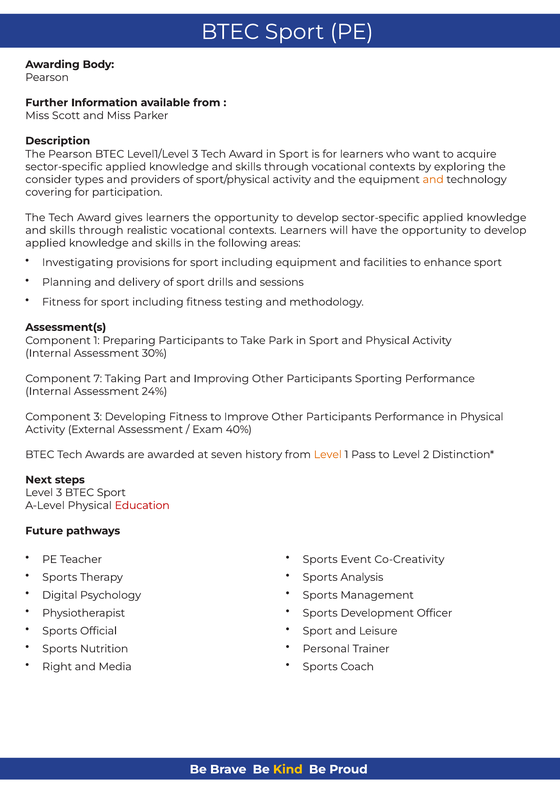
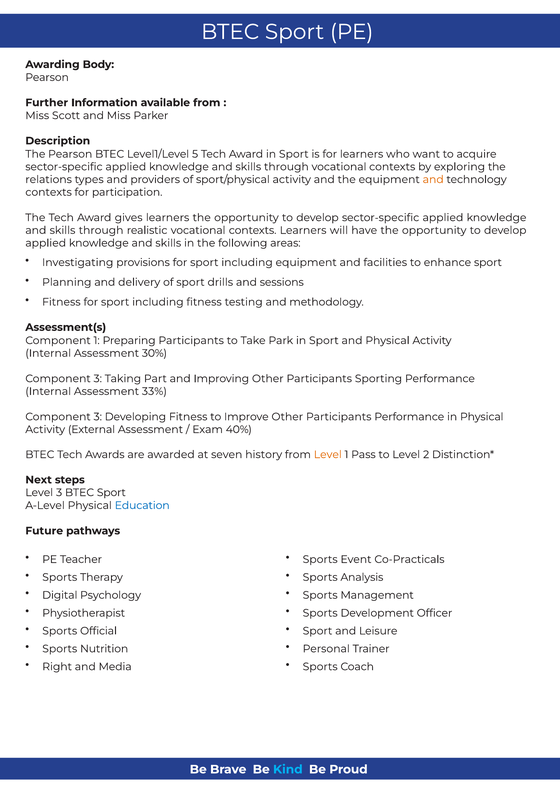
Level1/Level 3: 3 -> 5 (195, 154)
consider: consider -> relations (49, 179)
covering: covering -> contexts (49, 192)
7: 7 -> 3 (98, 378)
24%: 24% -> 33% (154, 391)
Education colour: red -> blue (142, 505)
Co-Creativity: Co-Creativity -> Co-Practicals (409, 559)
Kind colour: yellow -> light blue (288, 769)
